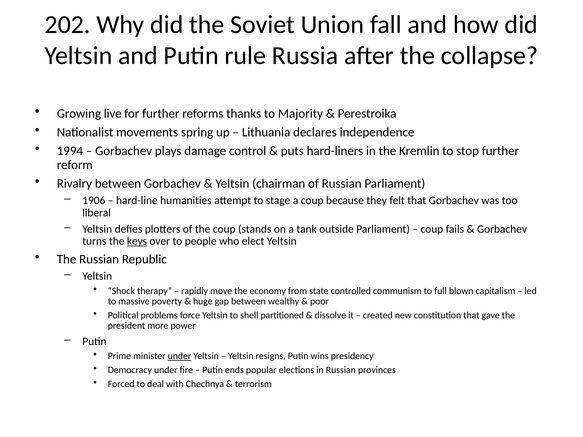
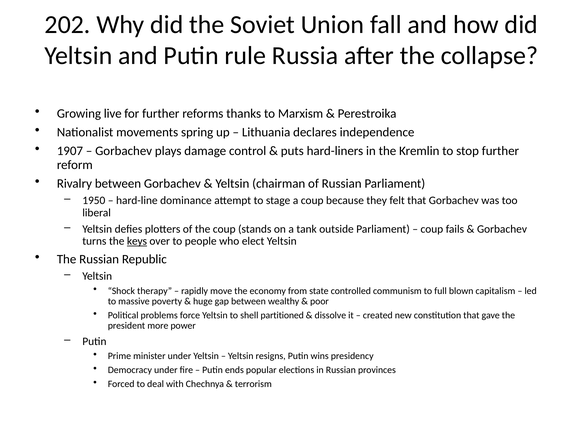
Majority: Majority -> Marxism (301, 114)
1994: 1994 -> 1907 (70, 151)
1906: 1906 -> 1950 (94, 200)
humanities: humanities -> dominance (186, 200)
under underline: present -> none (179, 356)
